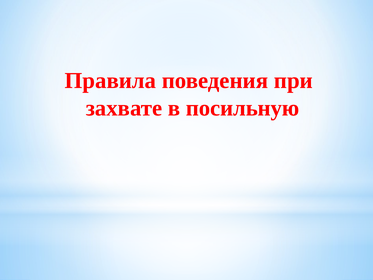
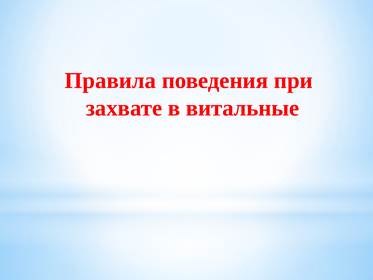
посильную: посильную -> витальные (243, 108)
